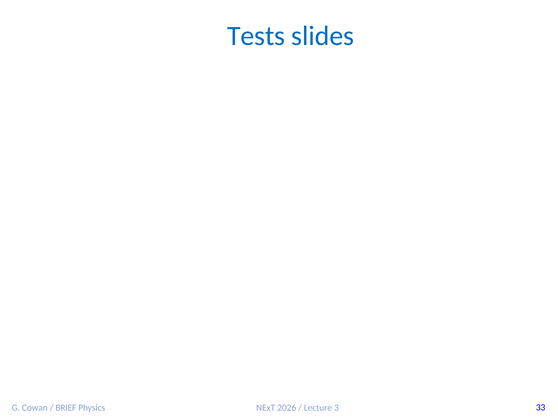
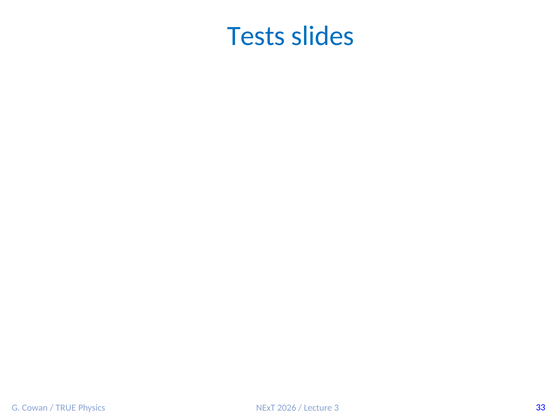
BRIEF: BRIEF -> TRUE (66, 407)
